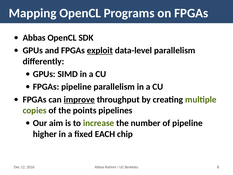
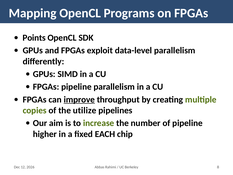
Abbas: Abbas -> Points (34, 38)
exploit underline: present -> none (100, 50)
points: points -> utilize (85, 110)
